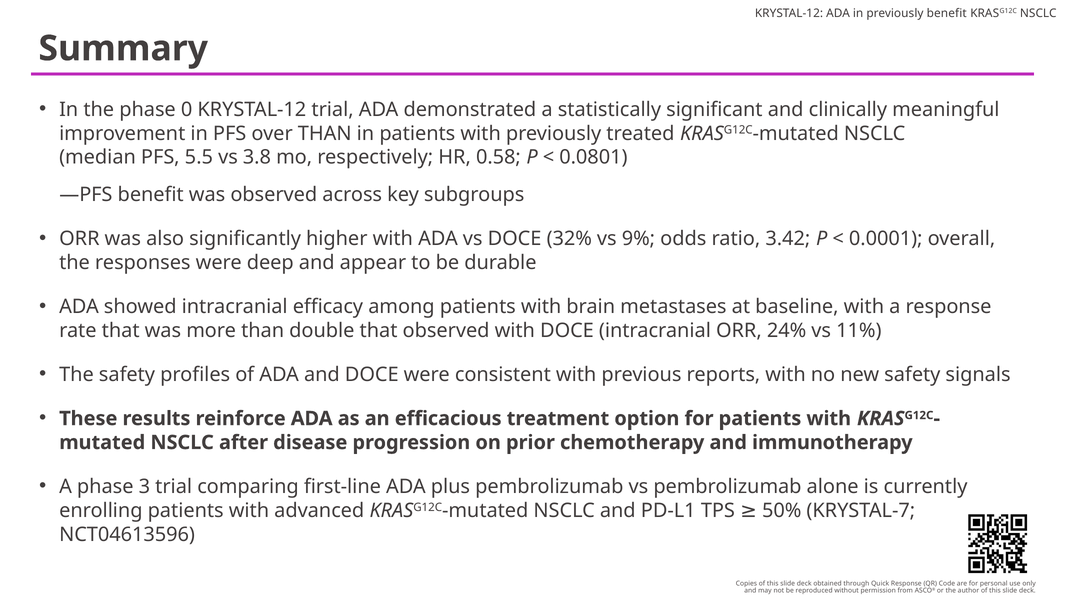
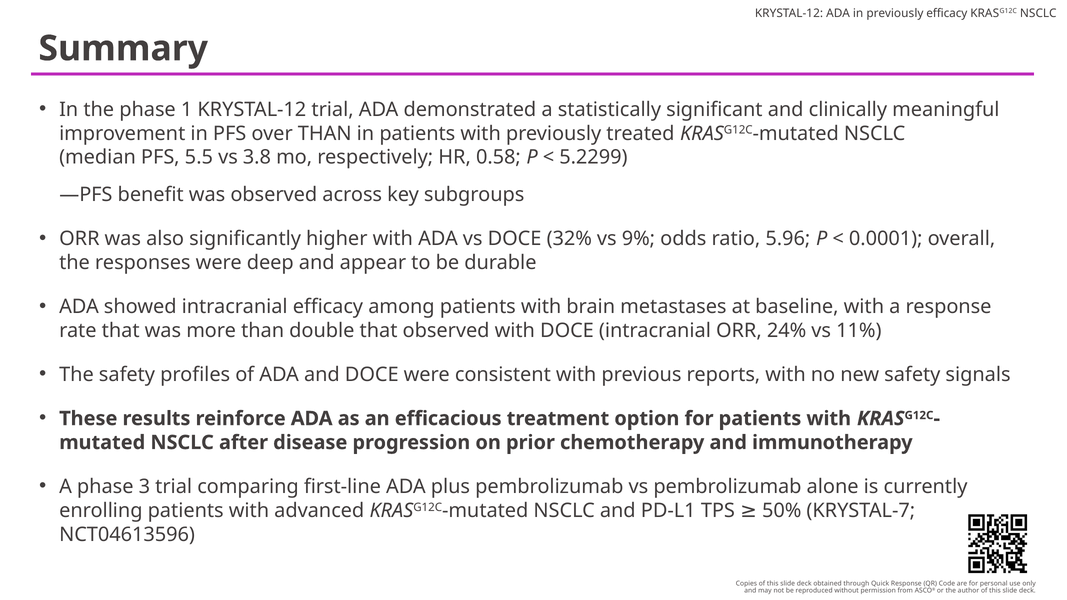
previously benefit: benefit -> efficacy (947, 13)
0: 0 -> 1 (187, 109)
0.0801: 0.0801 -> 5.2299 (593, 157)
3.42: 3.42 -> 5.96 (788, 239)
